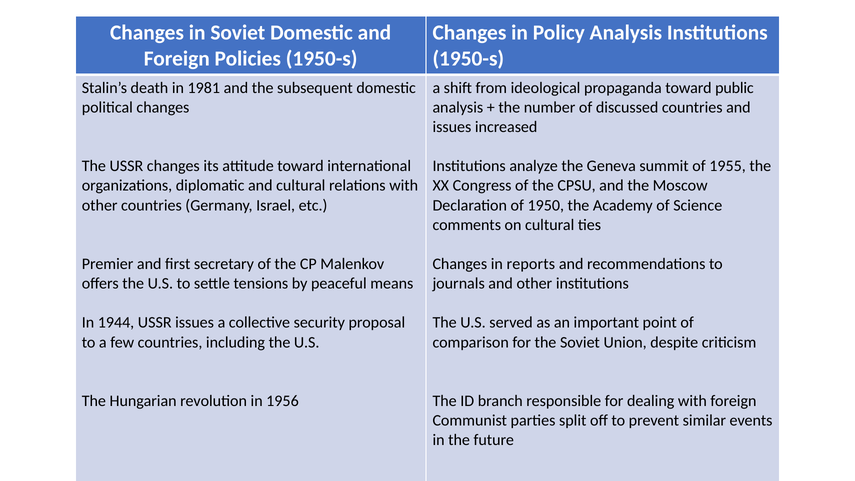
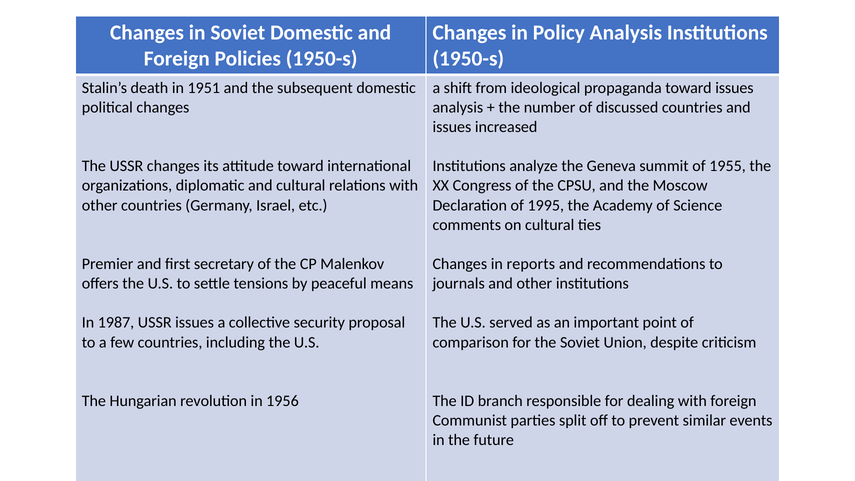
1981: 1981 -> 1951 (204, 88)
toward public: public -> issues (734, 88)
1950: 1950 -> 1995 (546, 205)
1944: 1944 -> 1987 (116, 323)
